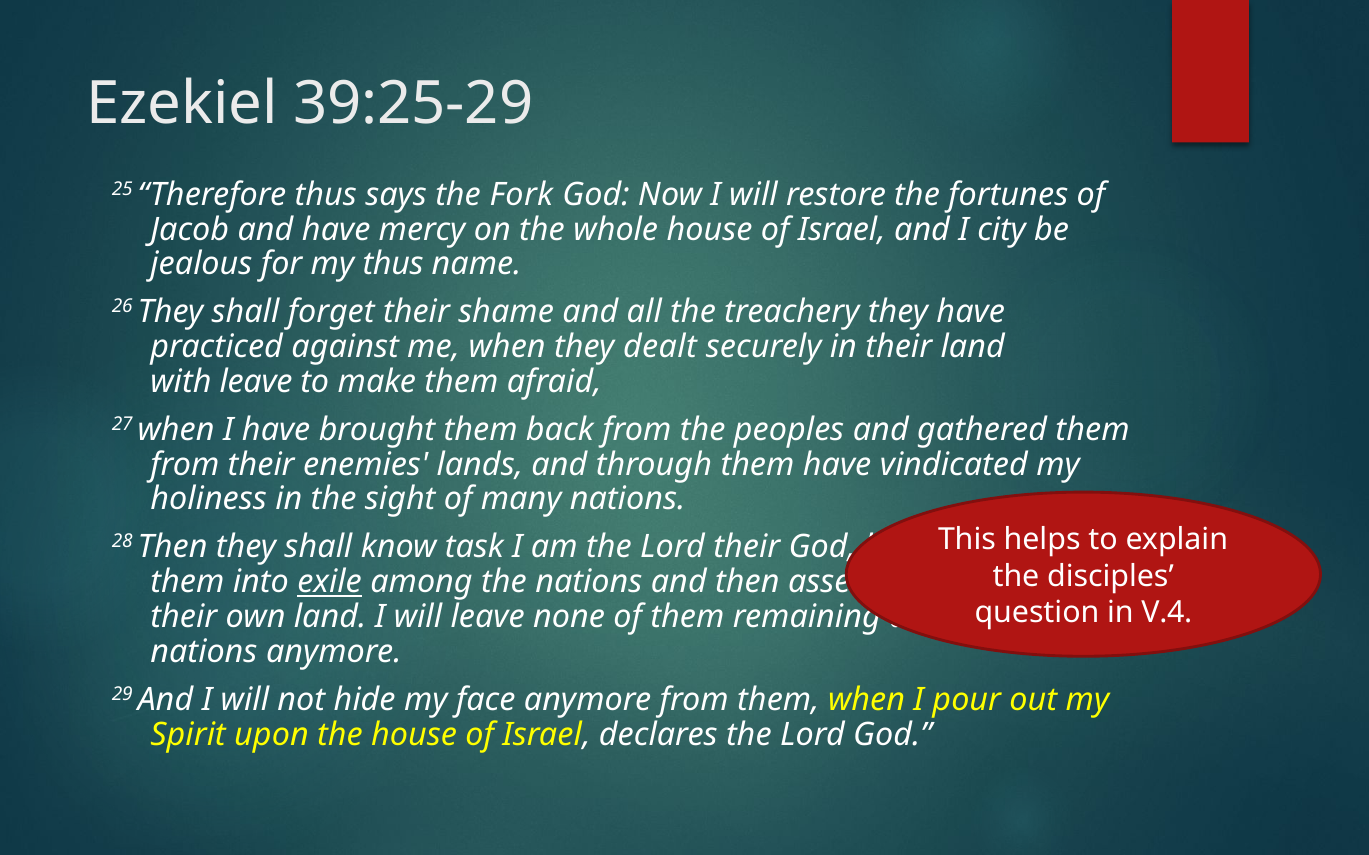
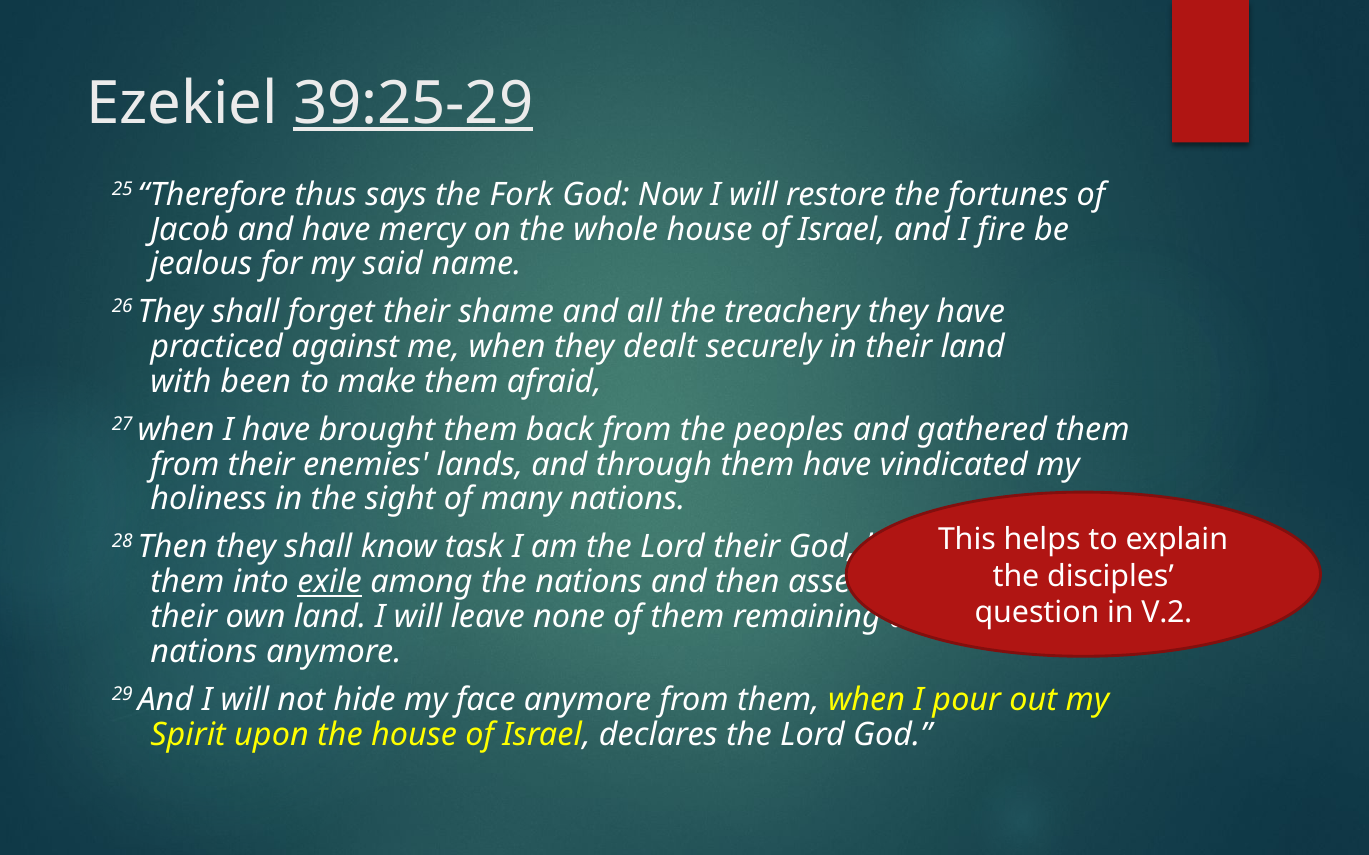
39:25-29 underline: none -> present (413, 103)
city: city -> fire (1001, 230)
my thus: thus -> said (393, 264)
with leave: leave -> been (256, 382)
V.4: V.4 -> V.2 (1167, 613)
